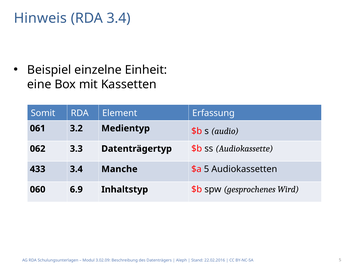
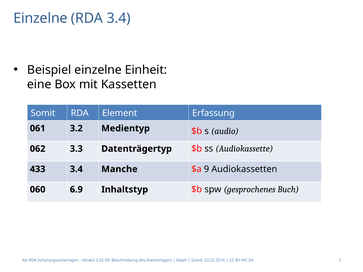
Hinweis: Hinweis -> Einzelne (41, 18)
$a 5: 5 -> 9 (207, 169)
Wird: Wird -> Buch (288, 190)
